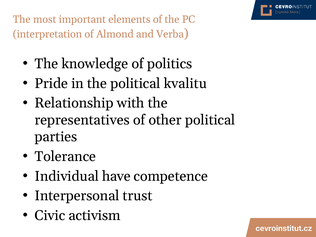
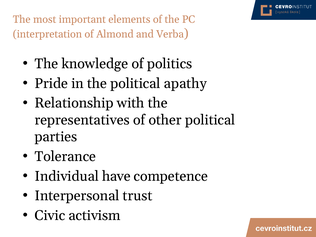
kvalitu: kvalitu -> apathy (185, 83)
